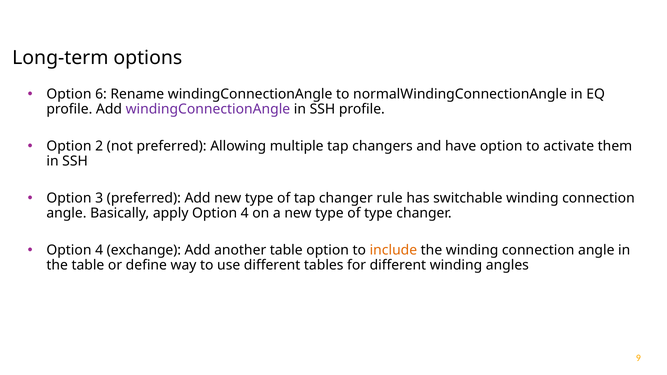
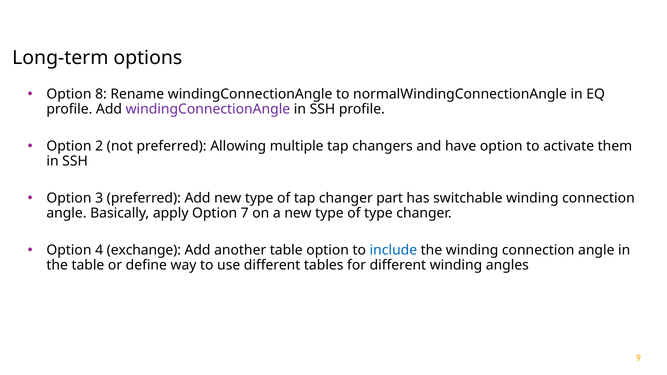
6: 6 -> 8 (101, 94)
rule: rule -> part (390, 198)
apply Option 4: 4 -> 7 (245, 213)
include colour: orange -> blue (393, 250)
